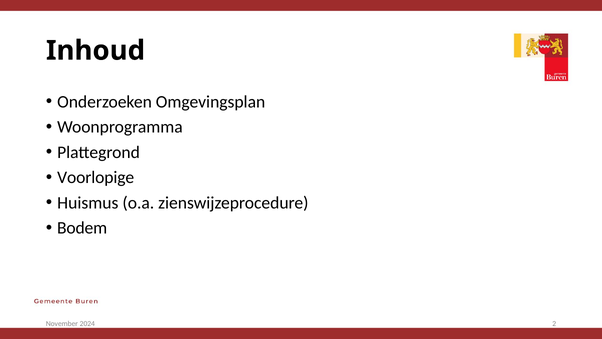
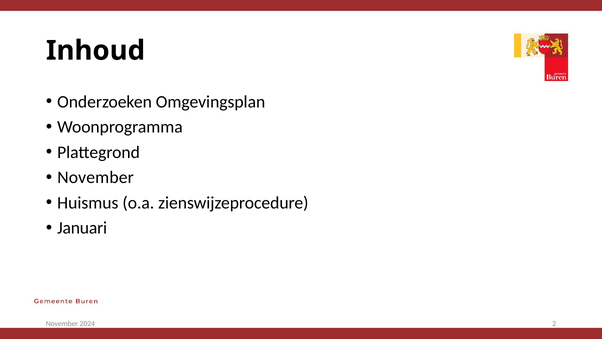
Voorlopige: Voorlopige -> November (96, 177)
Bodem: Bodem -> Januari (82, 228)
